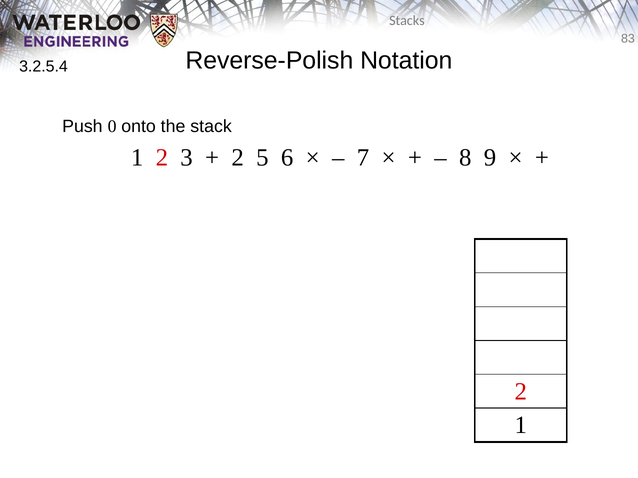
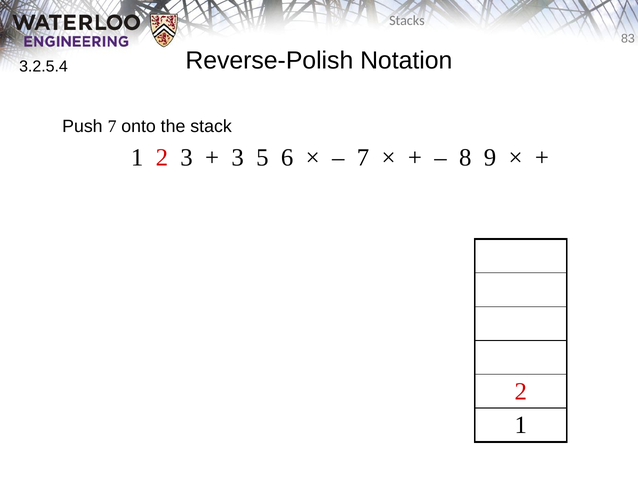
Push 0: 0 -> 7 (112, 127)
2: 2 -> 3 (238, 158)
